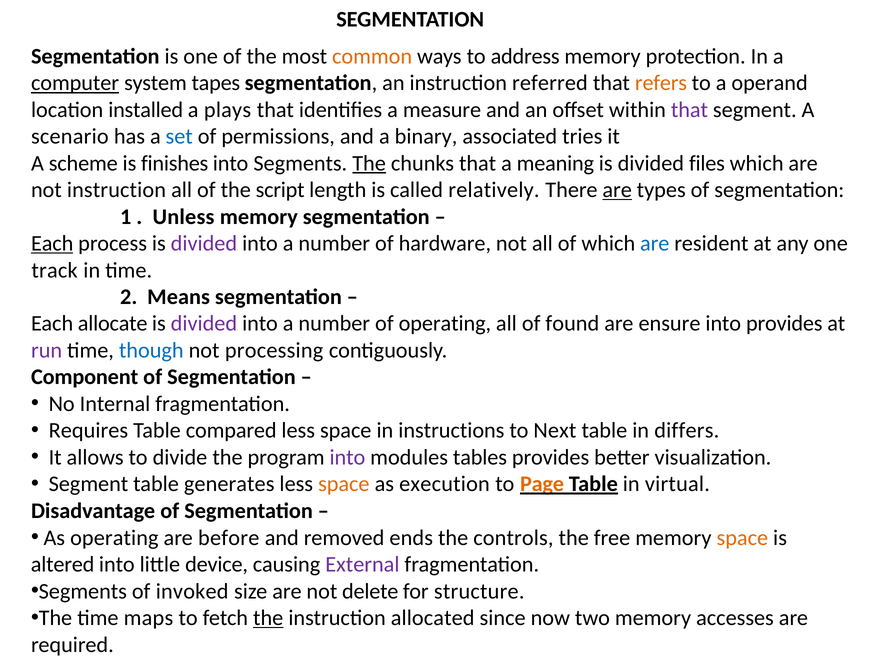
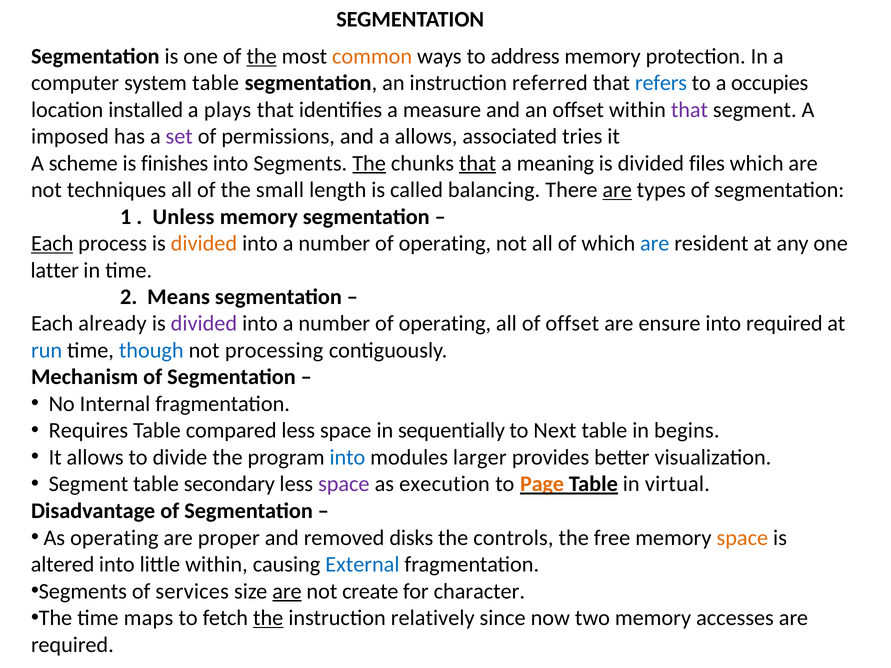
the underline: none -> present (262, 56)
computer underline: present -> none (75, 83)
system tapes: tapes -> table (216, 83)
refers colour: orange -> blue (661, 83)
operand: operand -> occupies (770, 83)
scenario: scenario -> imposed (70, 137)
set colour: blue -> purple (179, 137)
a binary: binary -> allows (426, 137)
that underline: none -> present (478, 163)
not instruction: instruction -> techniques (117, 190)
script: script -> small (280, 190)
relatively: relatively -> balancing (494, 190)
divided colour: purple -> orange (204, 244)
hardware: hardware -> operating (445, 244)
track: track -> latter (55, 270)
allocate: allocate -> already (112, 324)
of found: found -> offset (572, 324)
into provides: provides -> required (784, 324)
run colour: purple -> blue (47, 350)
Component: Component -> Mechanism (85, 377)
instructions: instructions -> sequentially (451, 431)
differs: differs -> begins (687, 431)
into colour: purple -> blue (347, 457)
tables: tables -> larger (480, 457)
generates: generates -> secondary (229, 484)
space colour: orange -> purple (344, 484)
before: before -> proper (229, 538)
ends: ends -> disks (411, 538)
little device: device -> within (216, 565)
External colour: purple -> blue (362, 565)
invoked: invoked -> services (192, 591)
are underline: none -> present (287, 591)
delete: delete -> create (370, 591)
structure: structure -> character (479, 591)
allocated: allocated -> relatively (433, 618)
